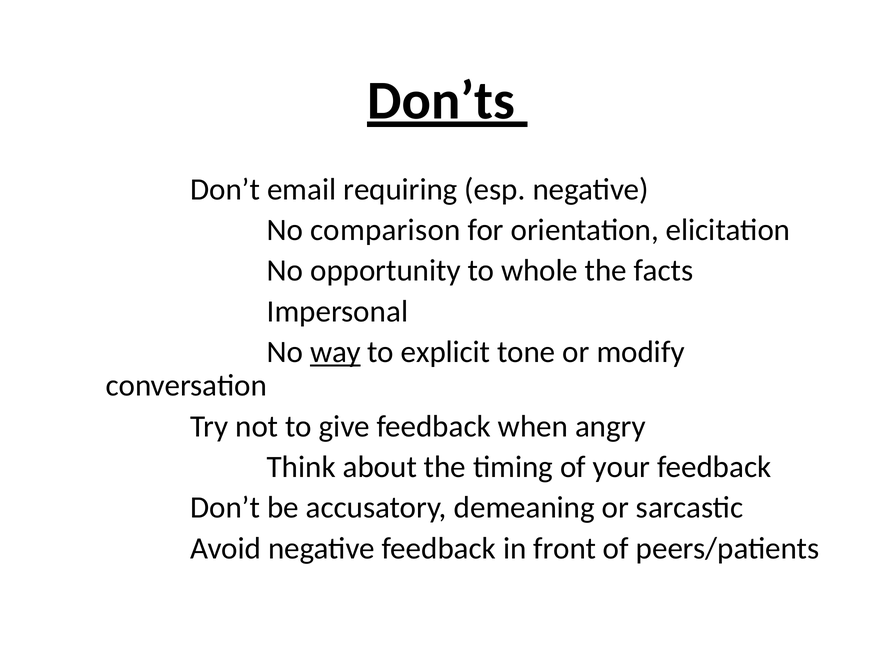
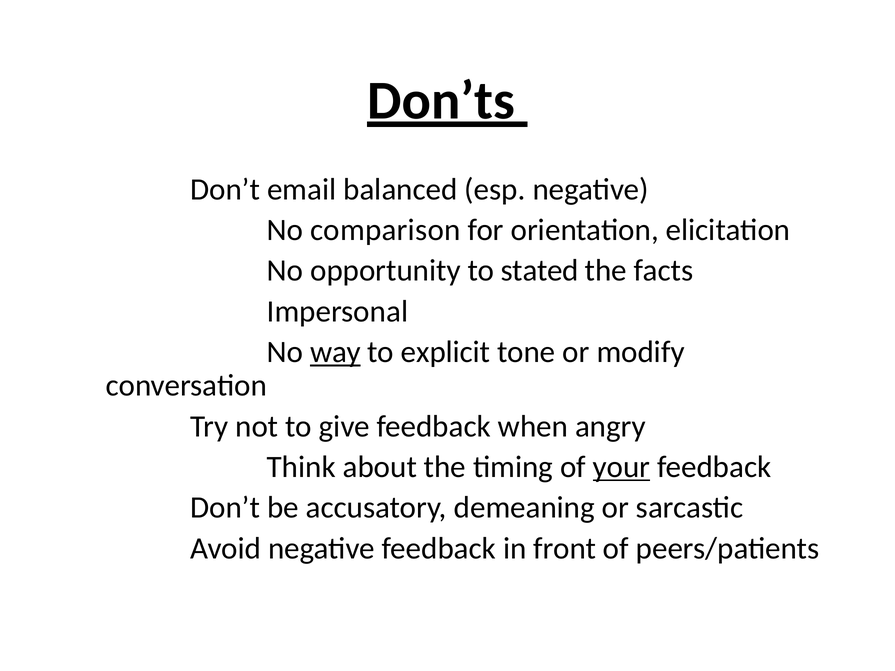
requiring: requiring -> balanced (400, 189)
whole: whole -> stated (540, 271)
your underline: none -> present (622, 467)
